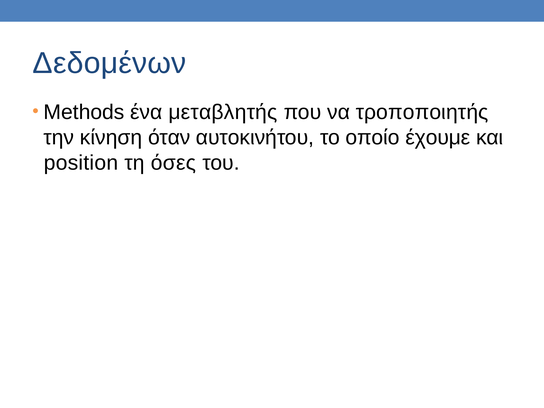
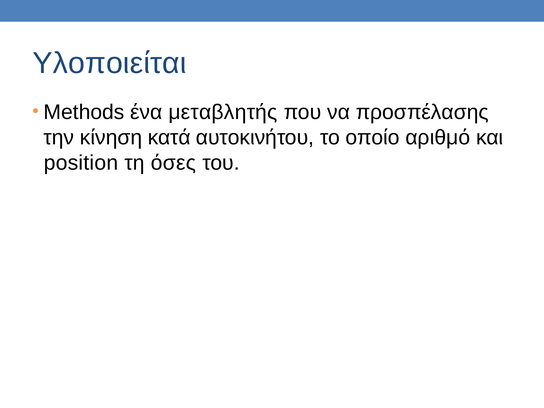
Δεδομένων: Δεδομένων -> Υλοποιείται (110, 63)
τροποποιητής: τροποποιητής -> προσπέλασης (422, 112)
όταν: όταν -> κατά (169, 137)
έχουμε: έχουμε -> αριθμό (438, 137)
